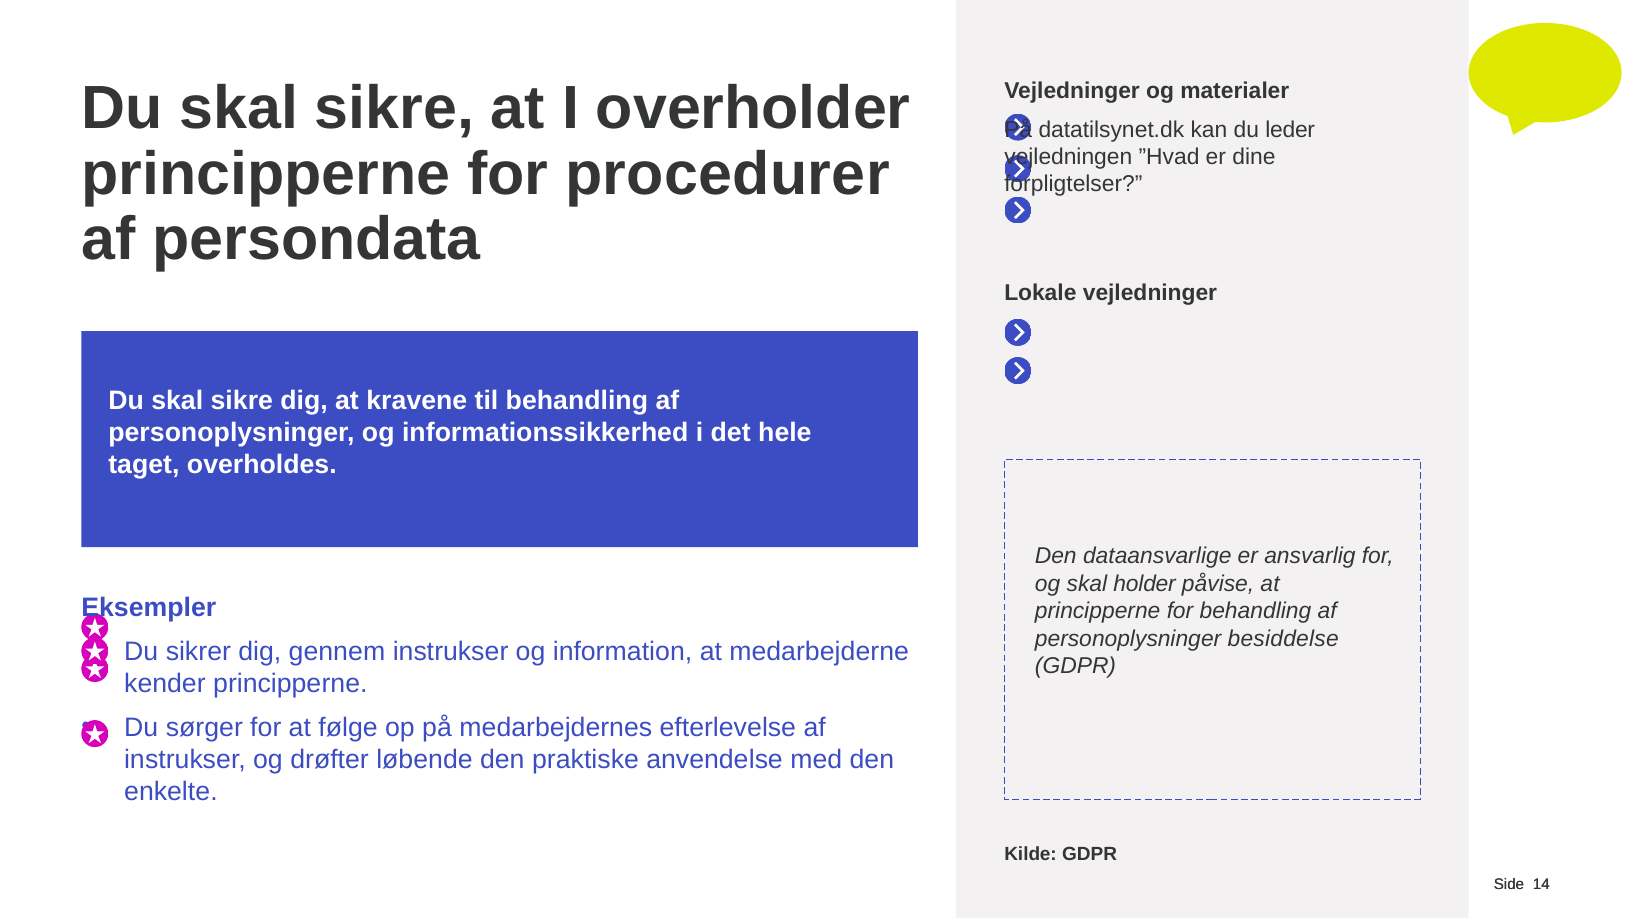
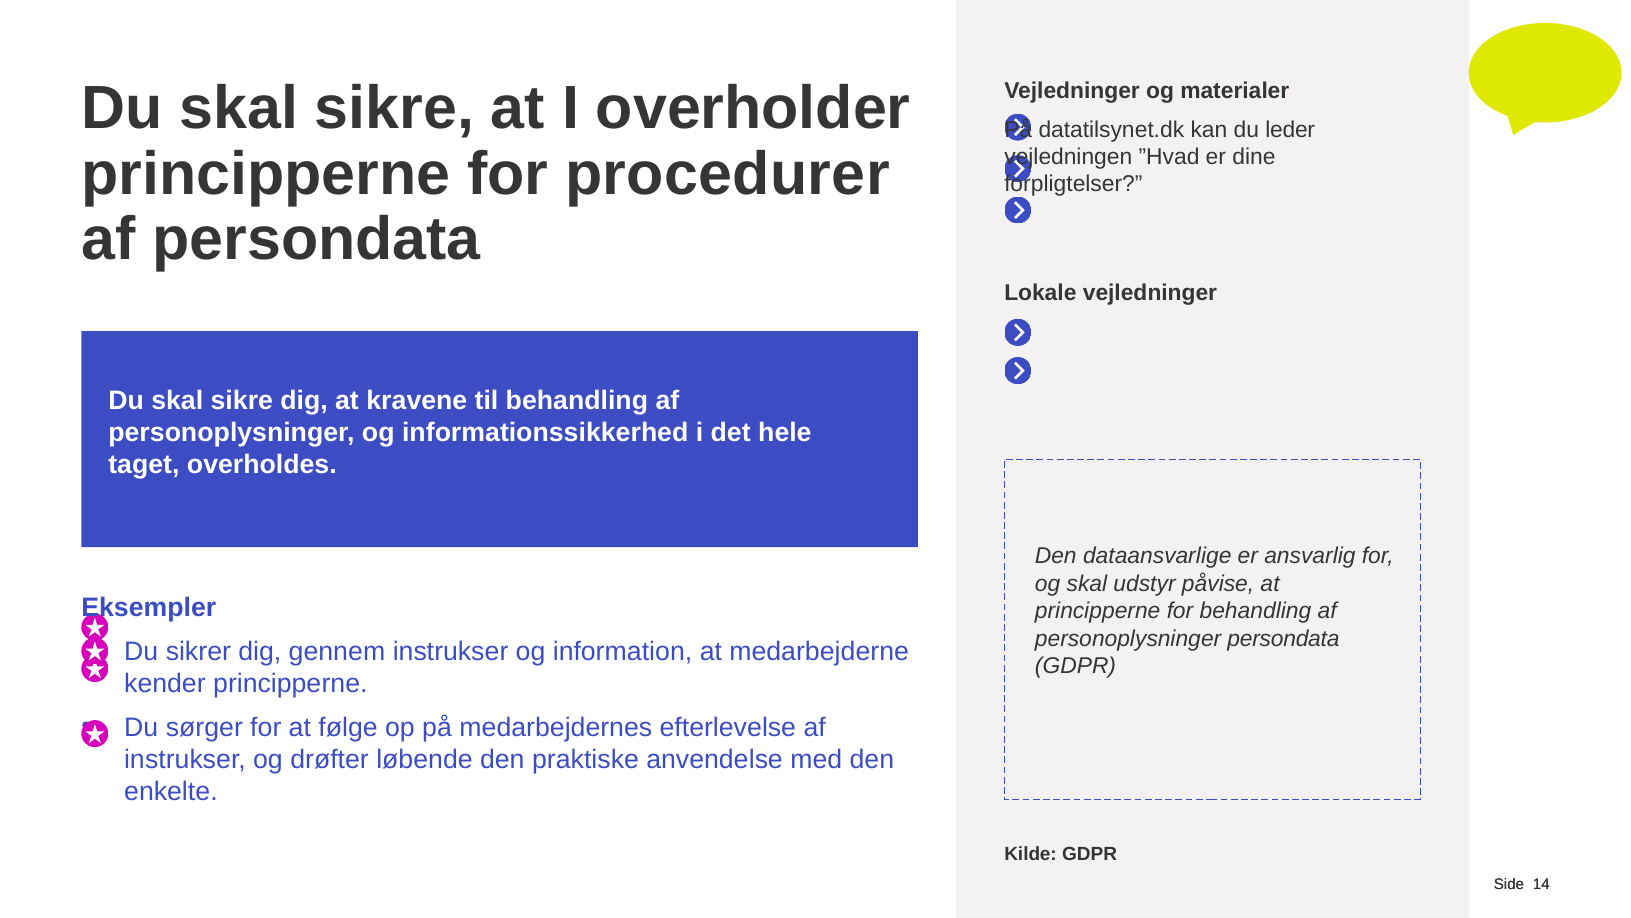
holder: holder -> udstyr (1145, 583)
personoplysninger besiddelse: besiddelse -> persondata (1283, 638)
